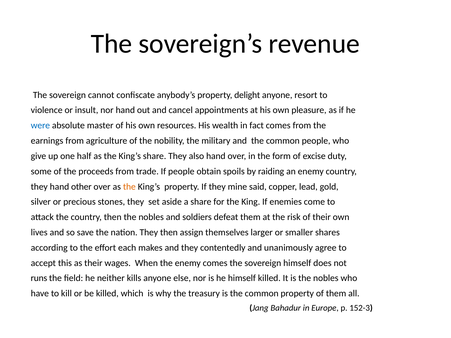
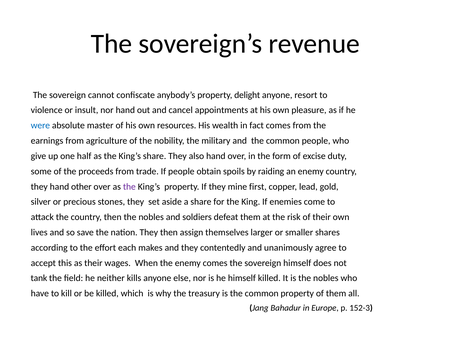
the colour: orange -> purple (129, 187)
said: said -> first (258, 187)
runs: runs -> tank (39, 278)
